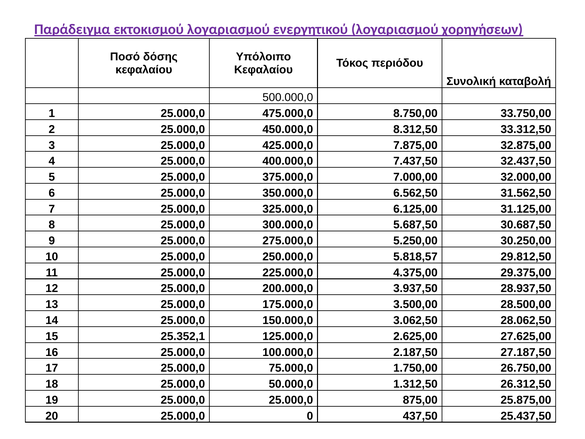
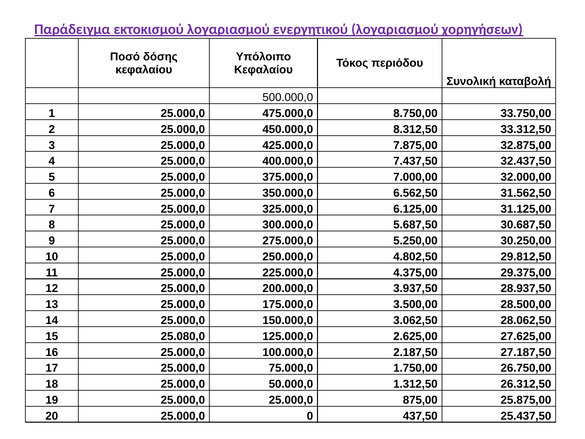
5.818,57: 5.818,57 -> 4.802,50 (415, 257)
25.352,1: 25.352,1 -> 25.080,0 (183, 336)
